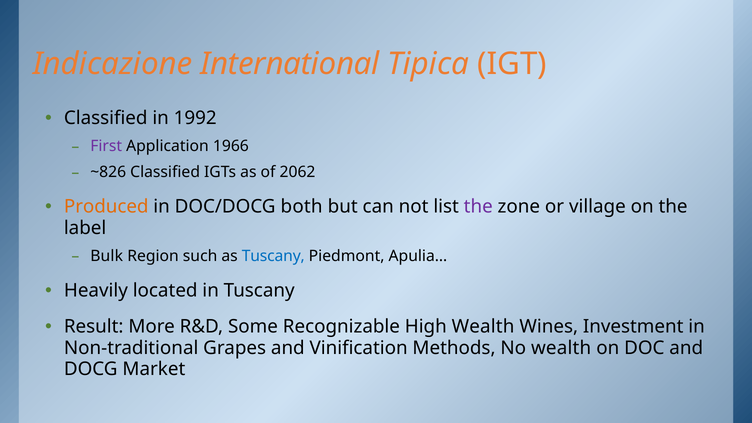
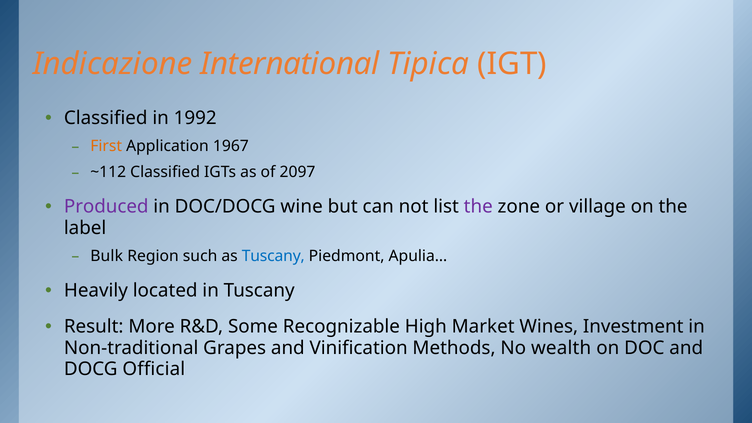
First colour: purple -> orange (106, 146)
1966: 1966 -> 1967 (231, 146)
~826: ~826 -> ~112 (108, 172)
2062: 2062 -> 2097 (298, 172)
Produced colour: orange -> purple (106, 207)
both: both -> wine (302, 207)
High Wealth: Wealth -> Market (483, 326)
Market: Market -> Official (154, 369)
